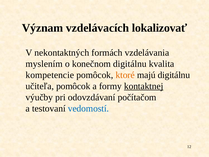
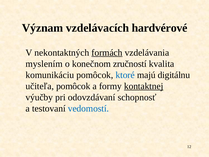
lokalizovať: lokalizovať -> hardvérové (160, 28)
formách underline: none -> present (107, 53)
konečnom digitálnu: digitálnu -> zručností (130, 64)
kompetencie: kompetencie -> komunikáciu (50, 75)
ktoré colour: orange -> blue (125, 75)
počítačom: počítačom -> schopnosť (137, 97)
